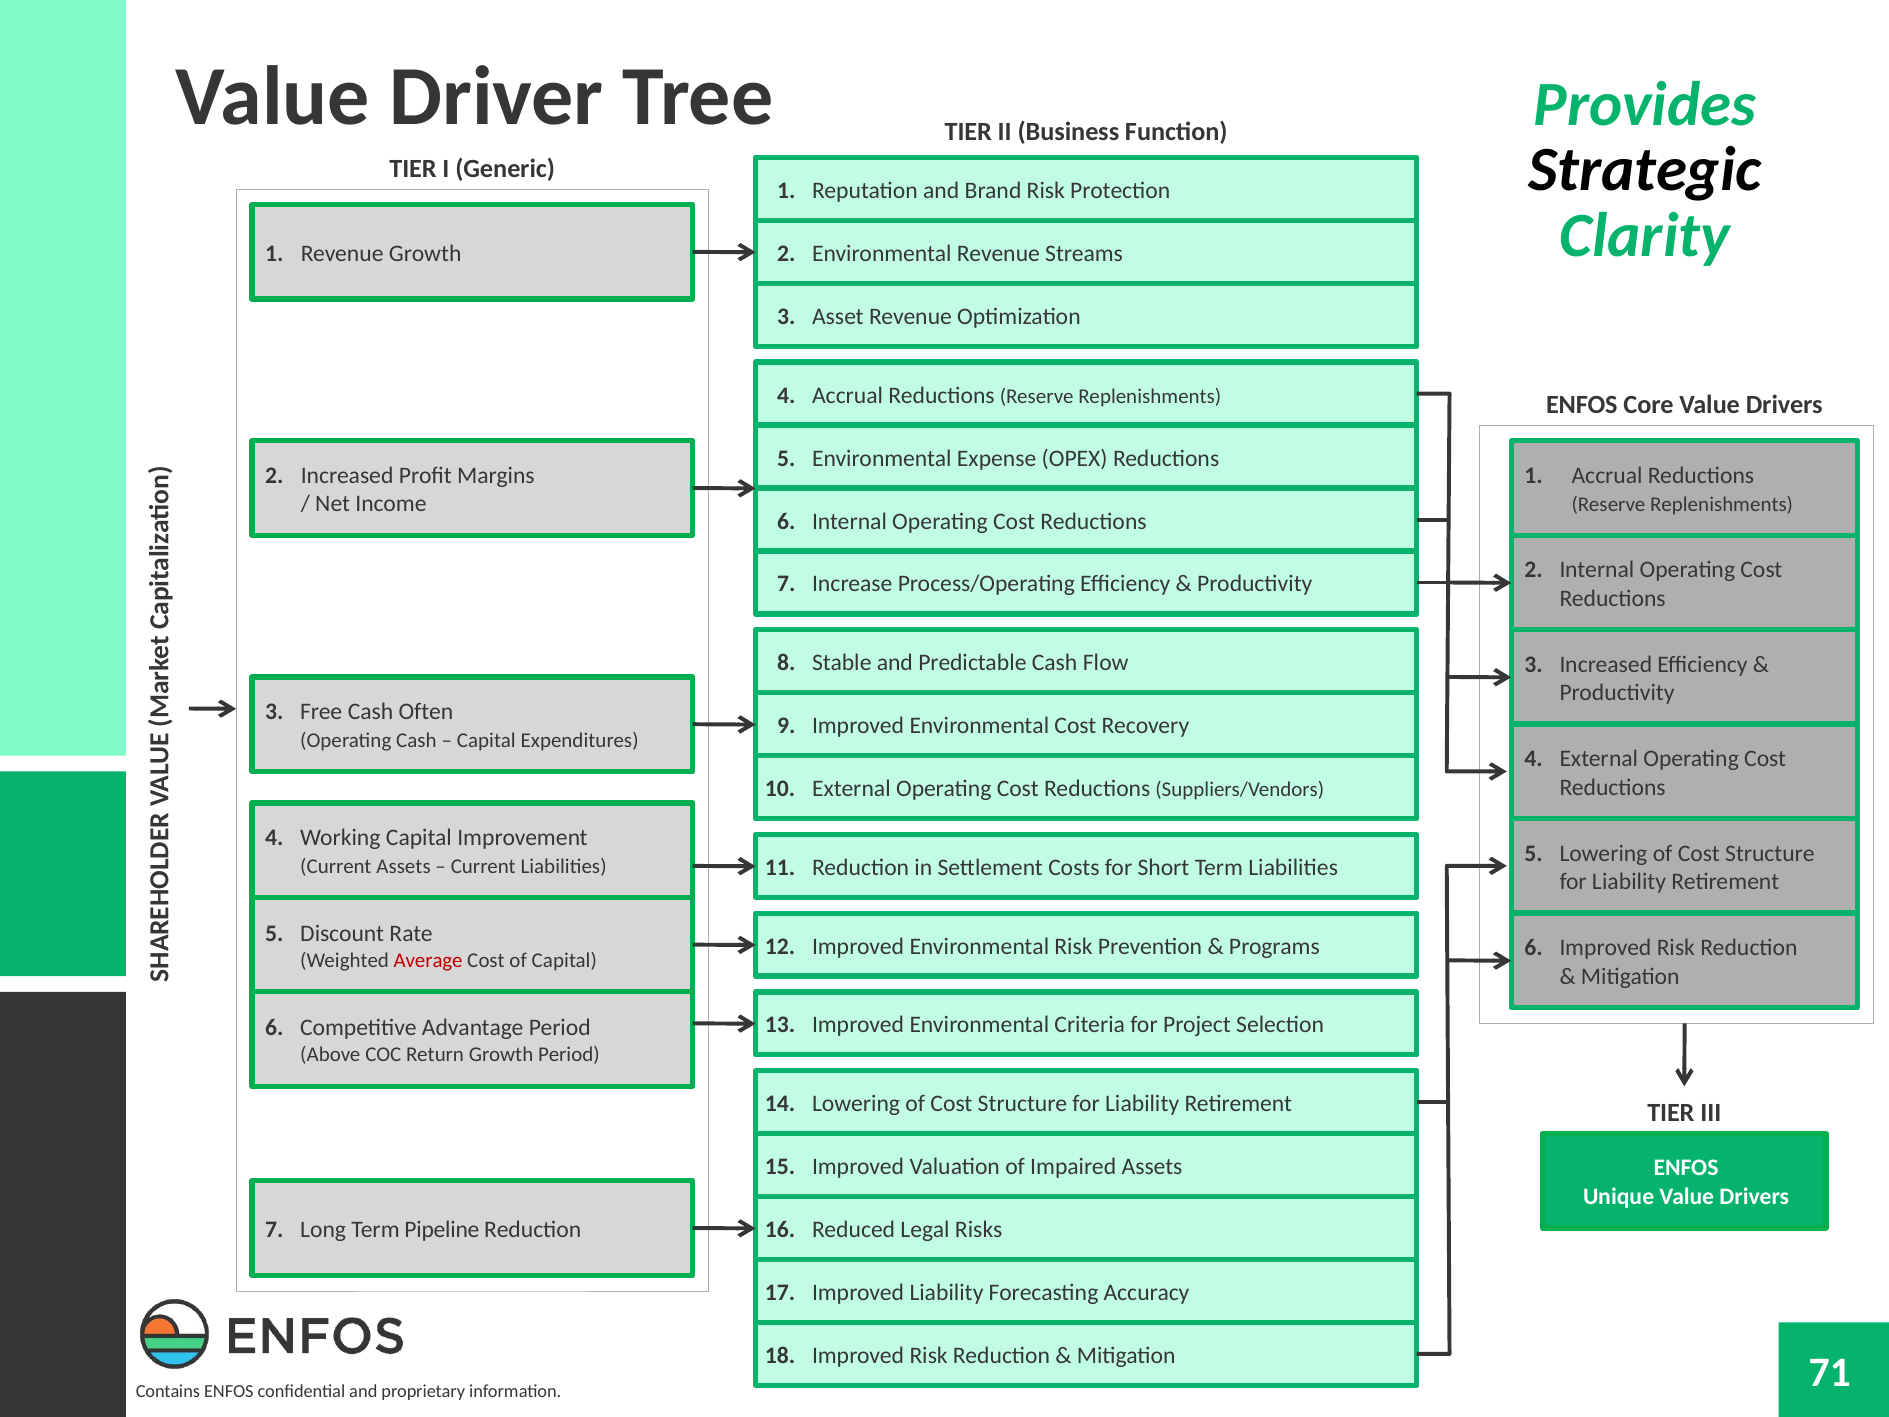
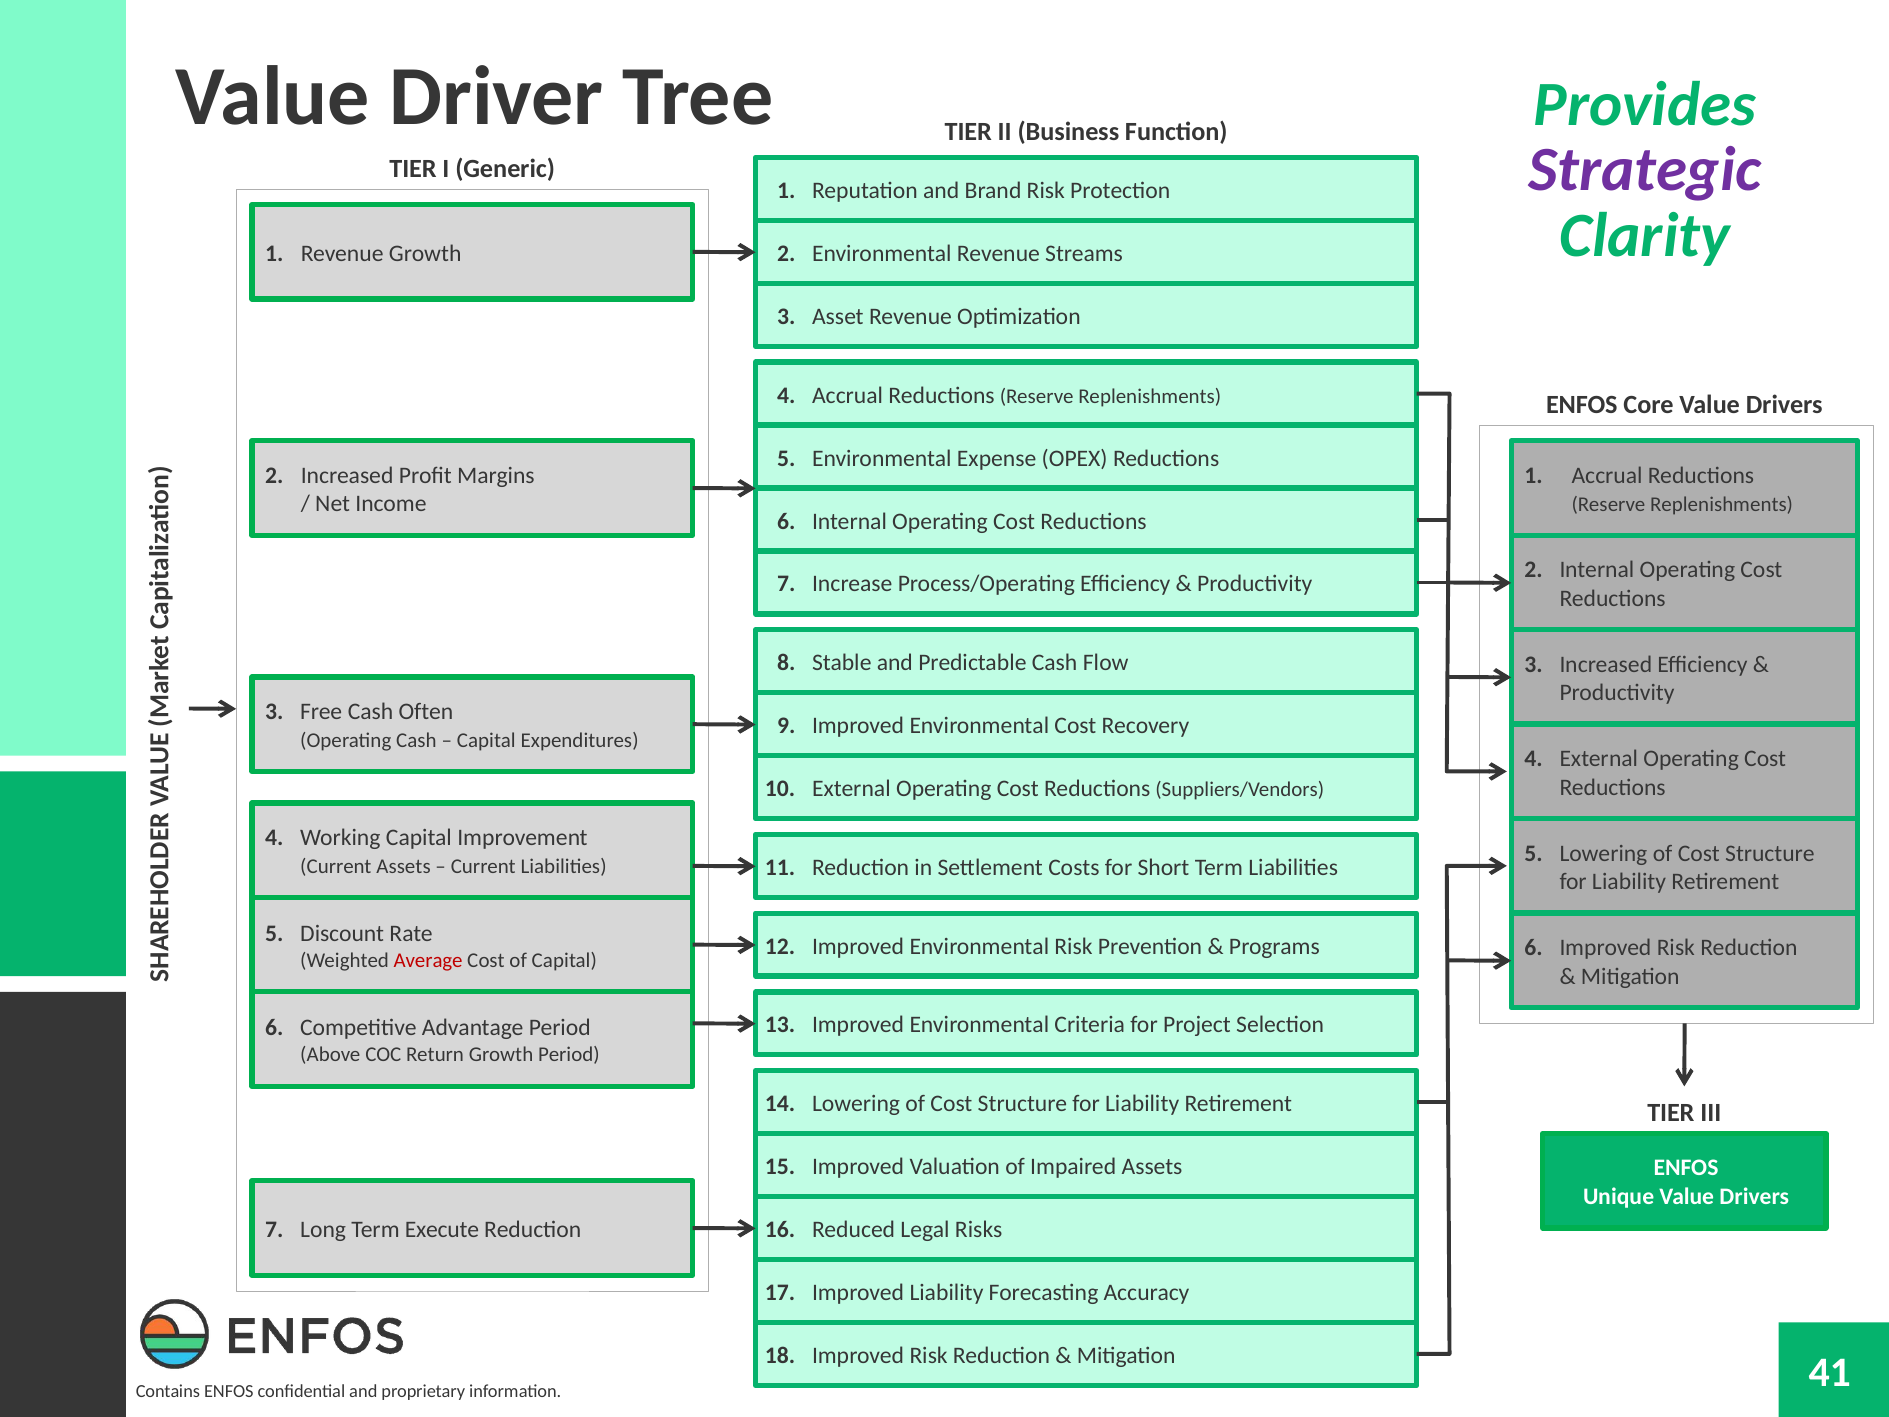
Strategic colour: black -> purple (1645, 170)
Pipeline: Pipeline -> Execute (442, 1229)
71: 71 -> 41 (1830, 1373)
